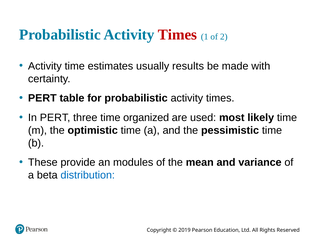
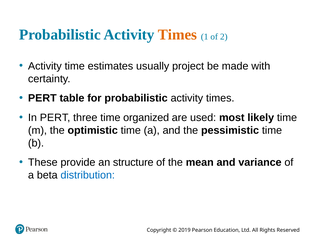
Times colour: red -> orange (178, 35)
results: results -> project (188, 66)
modules: modules -> structure (133, 163)
